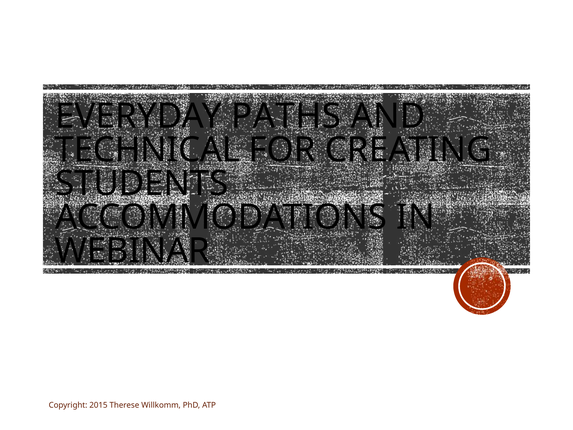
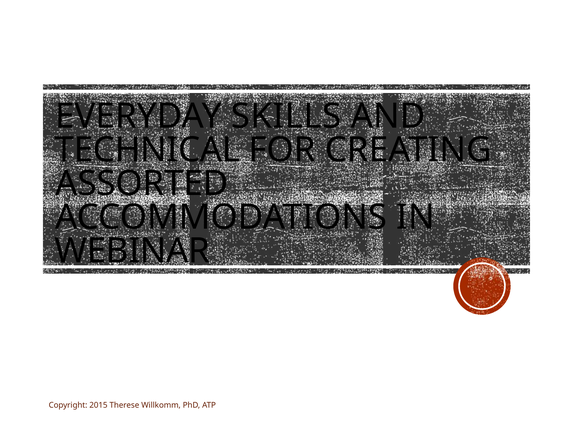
PATHS: PATHS -> SKILLS (286, 116)
STUDENTS: STUDENTS -> ASSORTED (142, 183)
